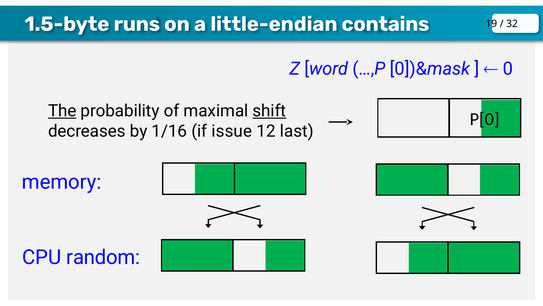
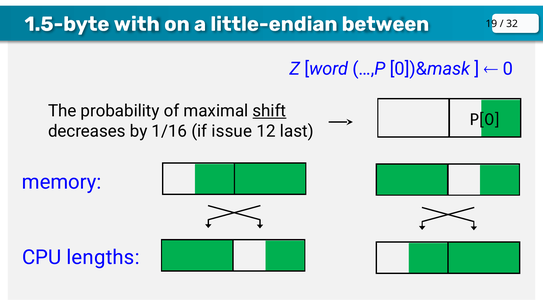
runs: runs -> with (137, 24)
contains: contains -> between (385, 24)
The underline: present -> none (62, 111)
random: random -> lengths (103, 257)
